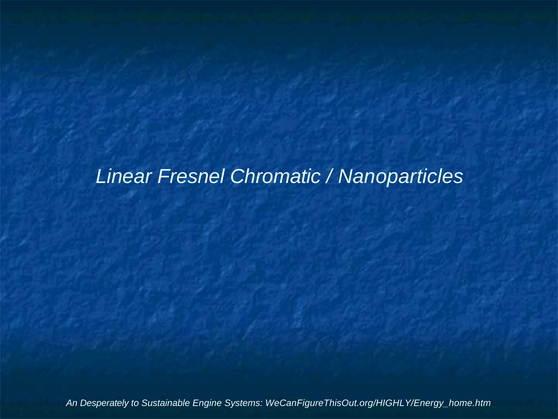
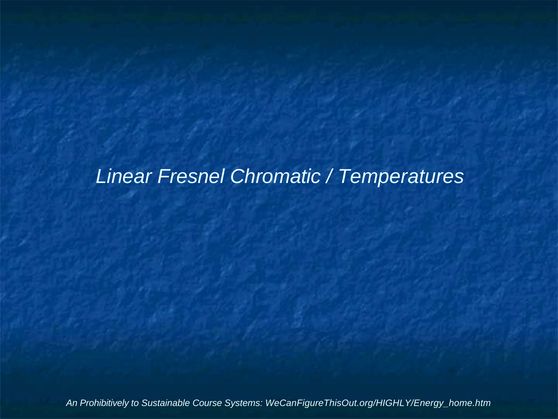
Nanoparticles: Nanoparticles -> Temperatures (401, 176)
Desperately: Desperately -> Prohibitively (104, 402)
Engine: Engine -> Course (207, 402)
